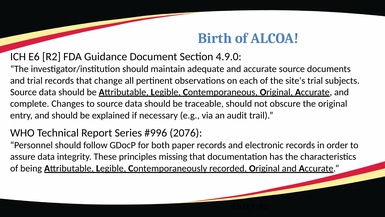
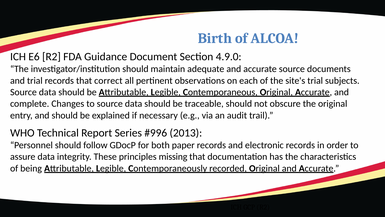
change: change -> correct (108, 80)
2076: 2076 -> 2013 (186, 133)
